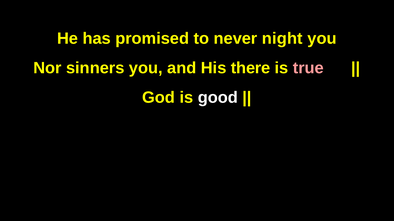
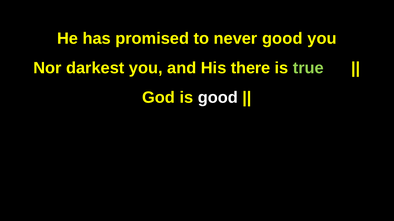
never night: night -> good (282, 39)
sinners: sinners -> darkest (95, 68)
true colour: pink -> light green (308, 68)
